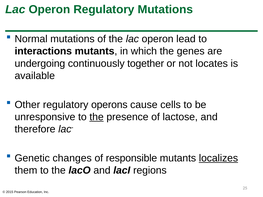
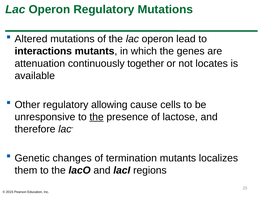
Normal: Normal -> Altered (31, 39)
undergoing: undergoing -> attenuation (40, 64)
operons: operons -> allowing (109, 105)
responsible: responsible -> termination (131, 158)
localizes underline: present -> none (218, 158)
